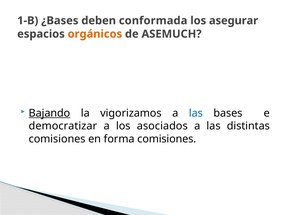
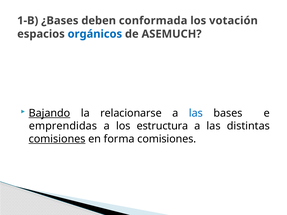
asegurar: asegurar -> votación (233, 21)
orgánicos colour: orange -> blue (95, 34)
vigorizamos: vigorizamos -> relacionarse (131, 113)
democratizar: democratizar -> emprendidas (63, 126)
asociados: asociados -> estructura (162, 126)
comisiones underline: none -> present (57, 139)
